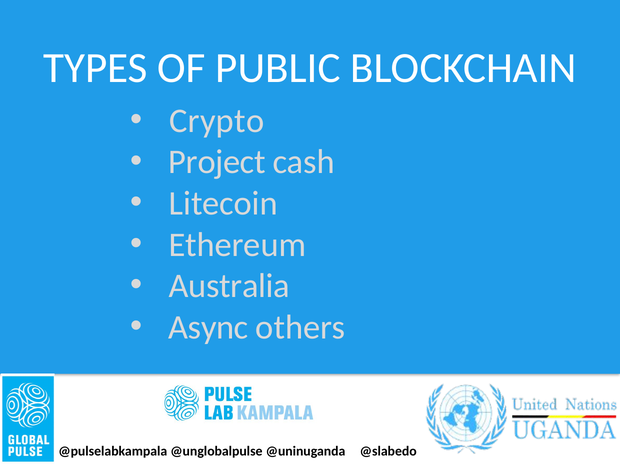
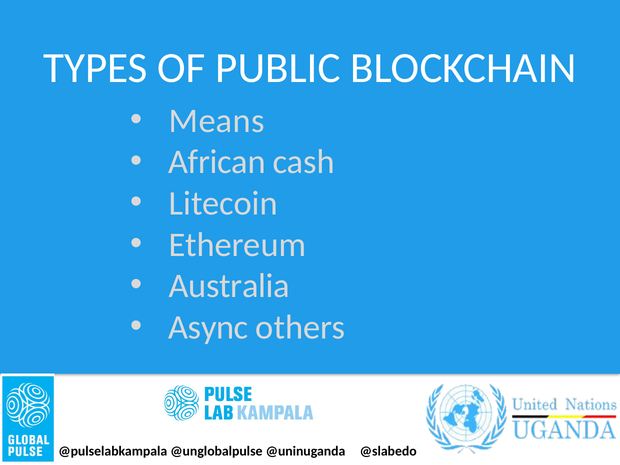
Crypto: Crypto -> Means (217, 121)
Project: Project -> African (217, 162)
